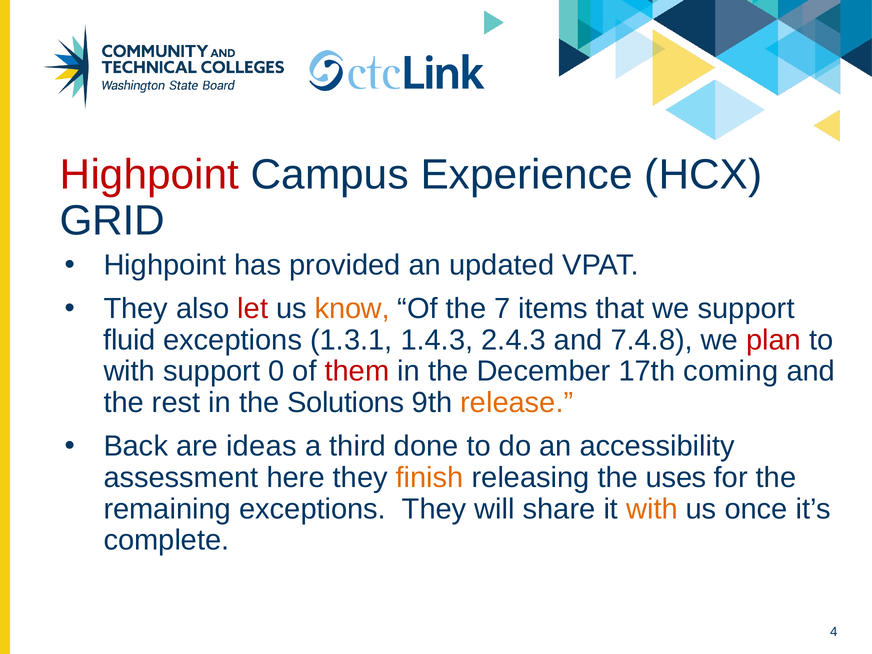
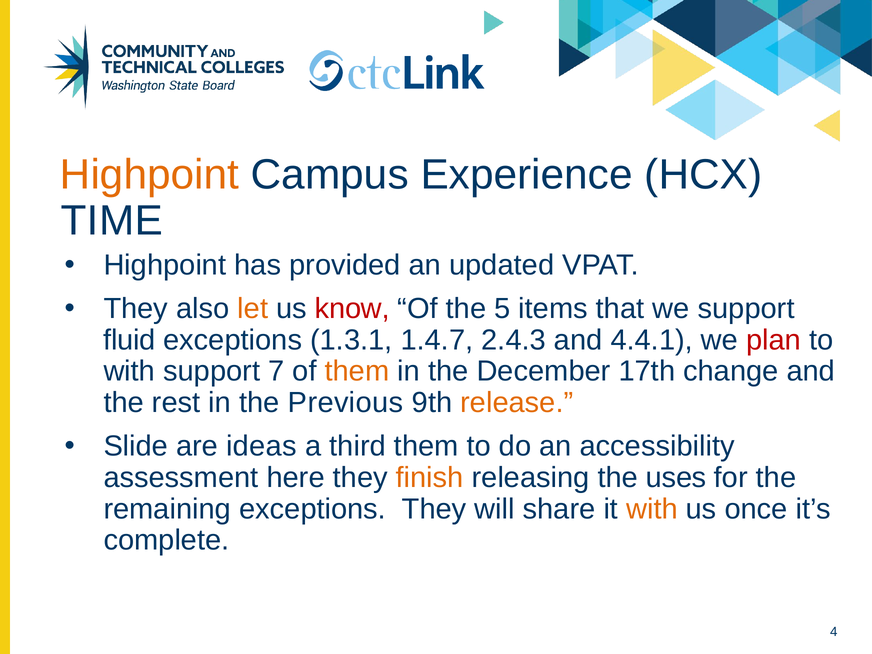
Highpoint colour: red -> orange (149, 175)
GRID: GRID -> TIME (112, 221)
let colour: red -> orange (253, 309)
know colour: orange -> red (352, 309)
7: 7 -> 5 (502, 309)
1.4.3: 1.4.3 -> 1.4.7 (437, 340)
7.4.8: 7.4.8 -> 4.4.1 (652, 340)
0: 0 -> 7 (276, 371)
them colour: red -> orange (357, 371)
coming: coming -> change (731, 371)
Solutions: Solutions -> Previous (345, 403)
Back: Back -> Slide (136, 446)
third done: done -> them (426, 446)
